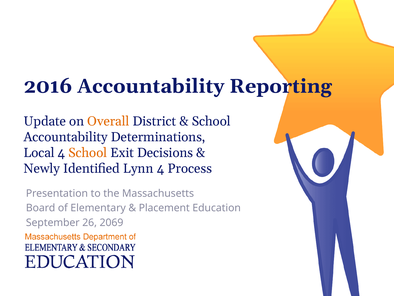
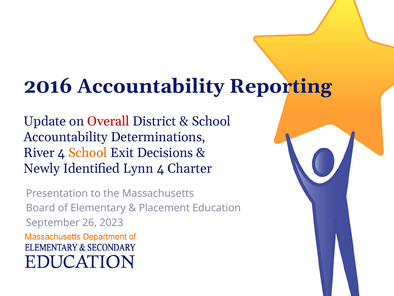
Overall colour: orange -> red (108, 121)
Local: Local -> River (39, 153)
Process: Process -> Charter (190, 168)
2069: 2069 -> 2023 (111, 222)
